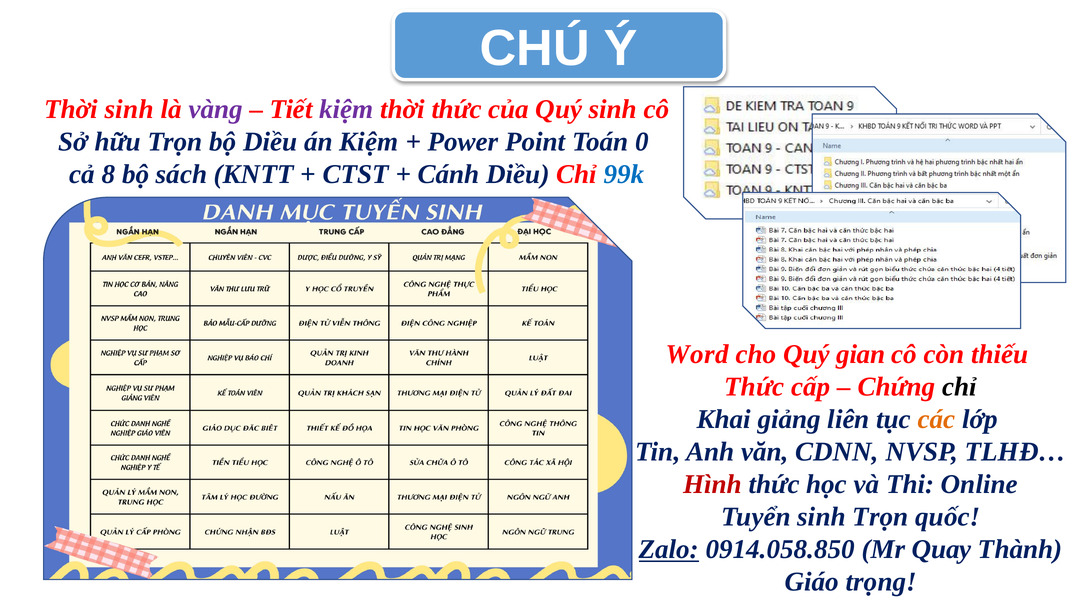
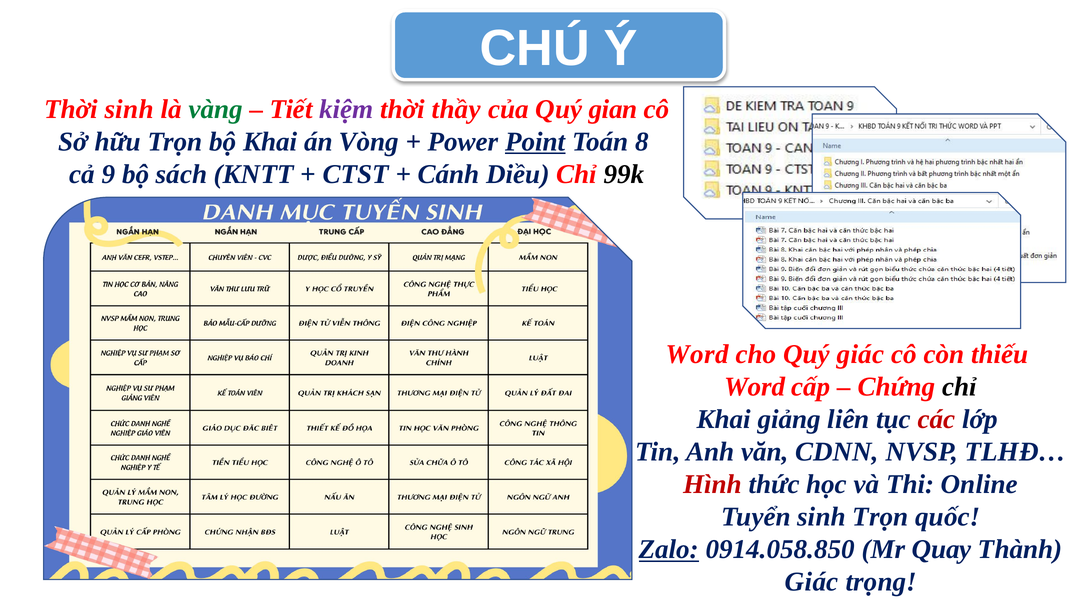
vàng colour: purple -> green (216, 109)
thời thức: thức -> thầy (456, 109)
Quý sinh: sinh -> gian (613, 109)
bộ Diều: Diều -> Khai (270, 142)
án Kiệm: Kiệm -> Vòng (369, 142)
Point underline: none -> present (535, 142)
0: 0 -> 8 (642, 142)
8: 8 -> 9 (108, 174)
99k colour: blue -> black (624, 174)
Quý gian: gian -> giác (861, 354)
Thức: Thức -> Word (755, 387)
các colour: orange -> red (937, 419)
Giáo: Giáo -> Giác (812, 582)
